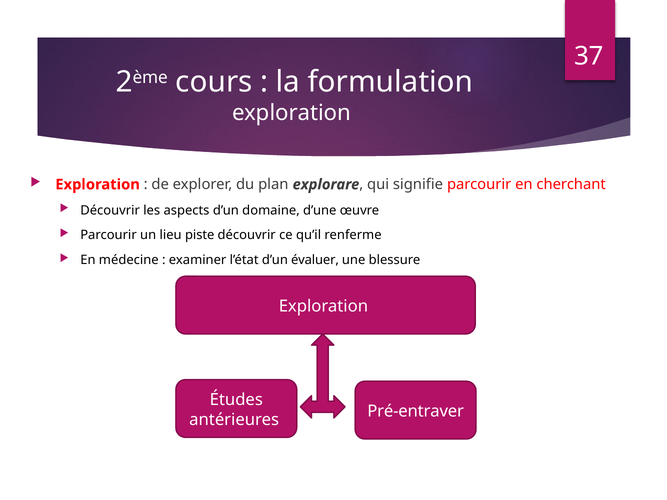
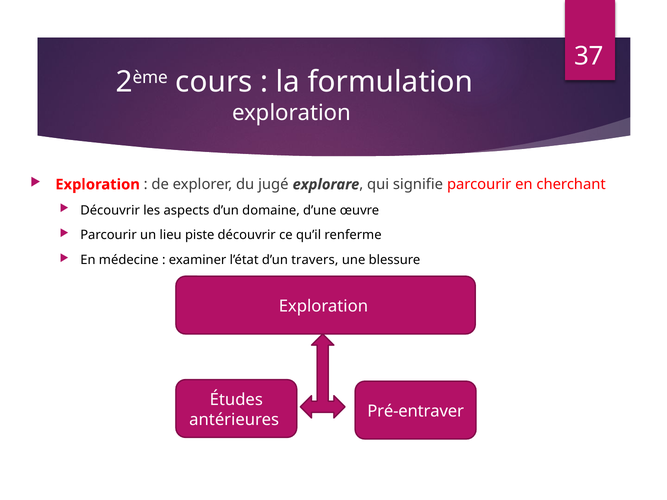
plan: plan -> jugé (273, 185)
évaluer: évaluer -> travers (315, 260)
